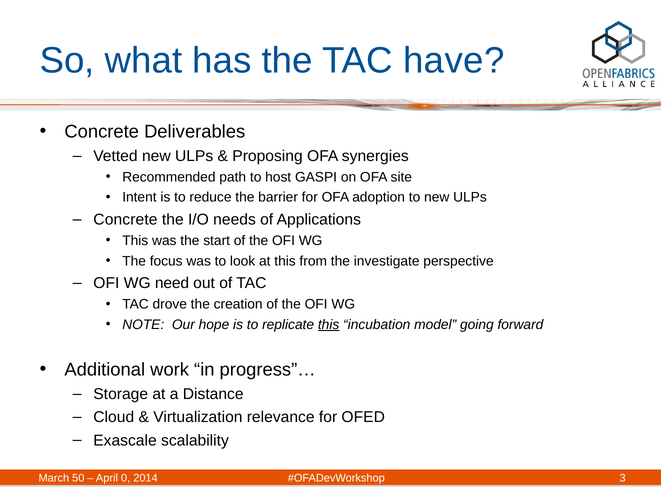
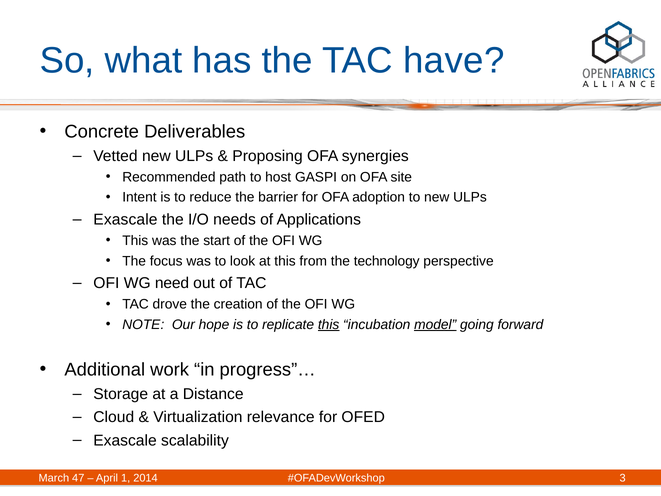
Concrete: Concrete -> Exascale (125, 220)
investigate: investigate -> technology (387, 261)
model underline: none -> present (435, 324)
50: 50 -> 47 (78, 478)
0: 0 -> 1 (126, 478)
